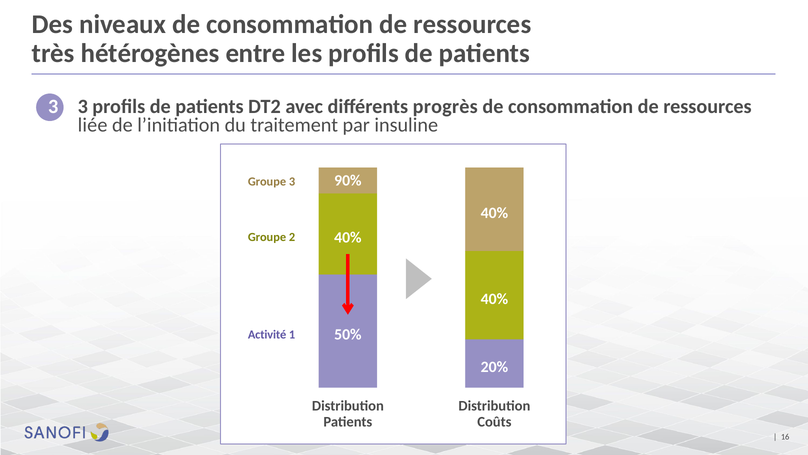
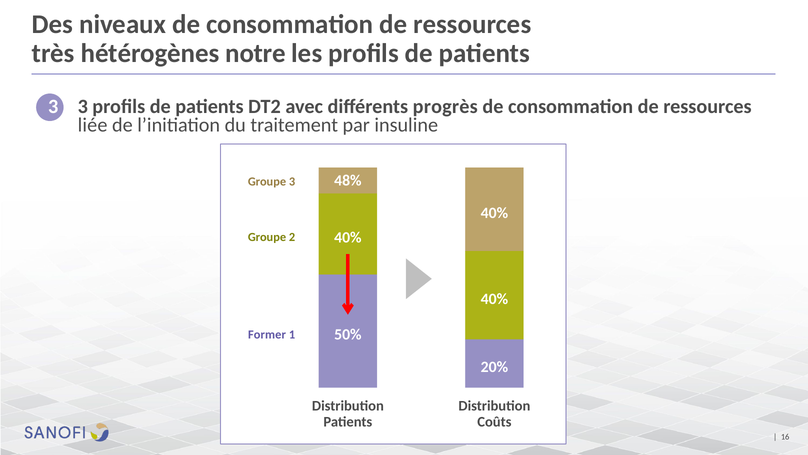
entre: entre -> notre (256, 54)
90%: 90% -> 48% (348, 180)
Activité: Activité -> Former (267, 334)
